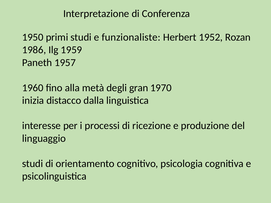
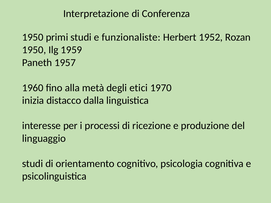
1986: 1986 -> 1950 (34, 50)
gran: gran -> etici (139, 88)
